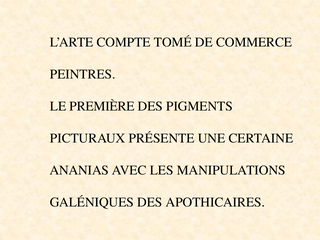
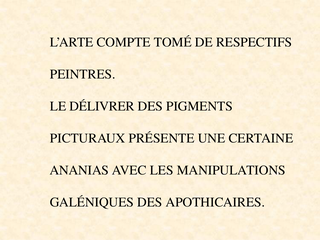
COMMERCE: COMMERCE -> RESPECTIFS (254, 42)
PREMIÈRE: PREMIÈRE -> DÉLIVRER (102, 106)
